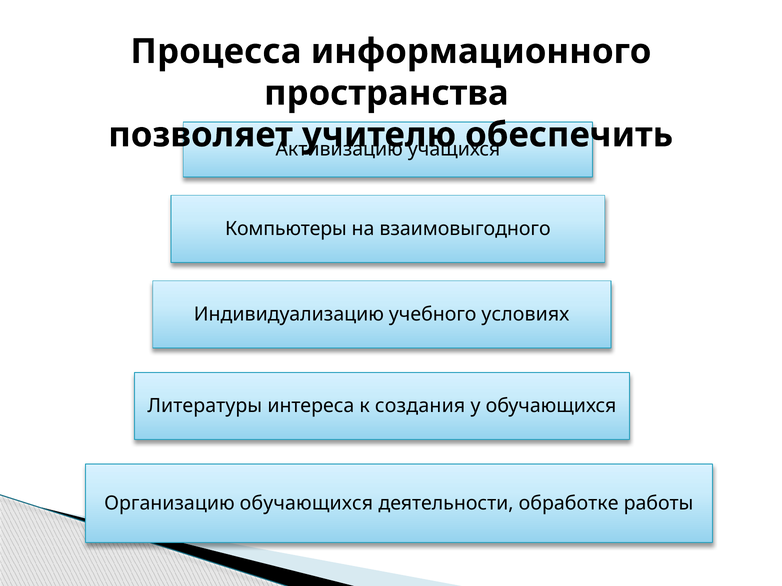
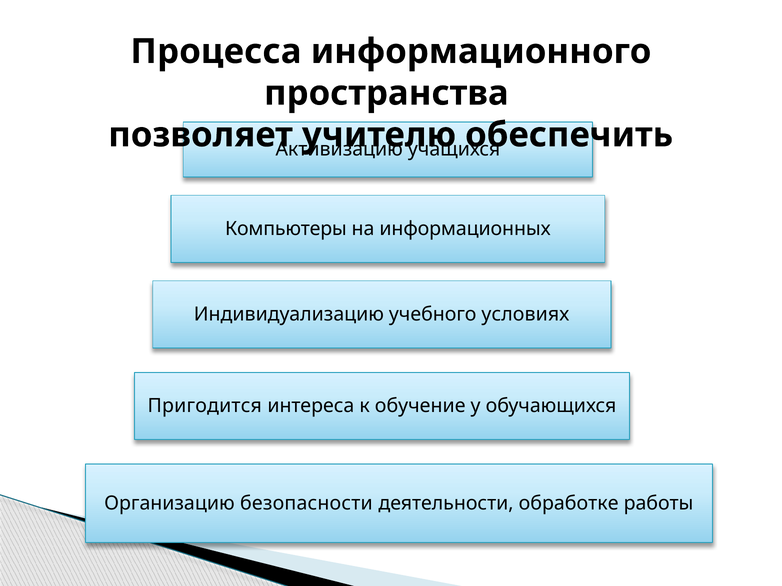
взаимовыгодного: взаимовыгодного -> информационных (465, 229)
Литературы: Литературы -> Пригодится (205, 406)
создания: создания -> обучение (420, 406)
Организацию обучающихся: обучающихся -> безопасности (306, 504)
